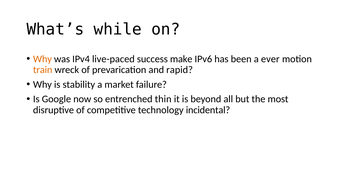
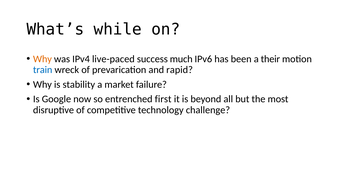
make: make -> much (181, 59)
ever: ever -> their (270, 59)
train colour: orange -> blue (43, 70)
thin: thin -> first (163, 99)
incidental: incidental -> challenge (208, 110)
